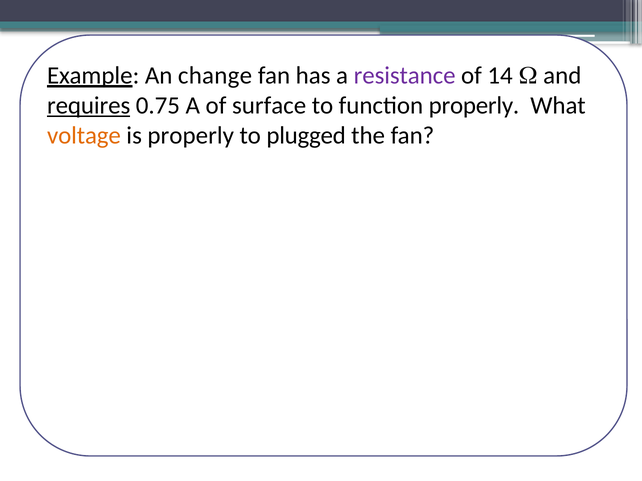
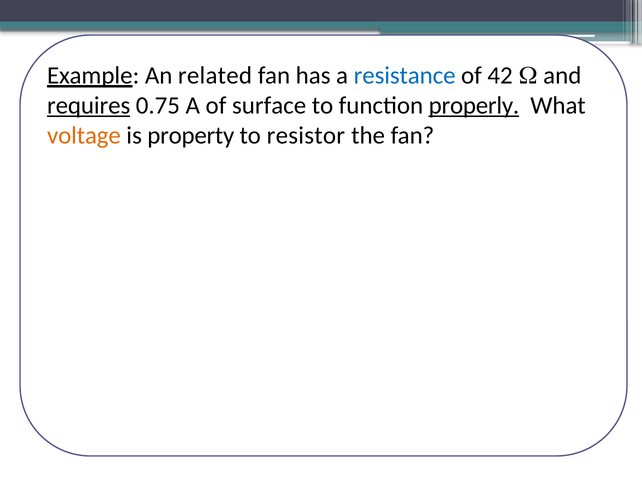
change: change -> related (215, 76)
resistance colour: purple -> blue (405, 76)
14: 14 -> 42 (500, 76)
properly underline: none -> present (474, 106)
is properly: properly -> property (191, 136)
plugged: plugged -> resistor (306, 136)
